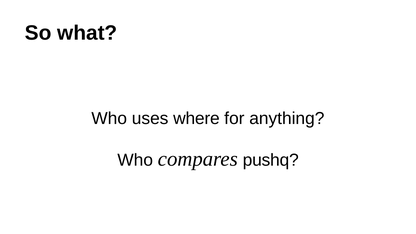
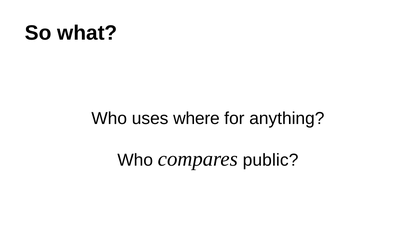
pushq: pushq -> public (271, 160)
